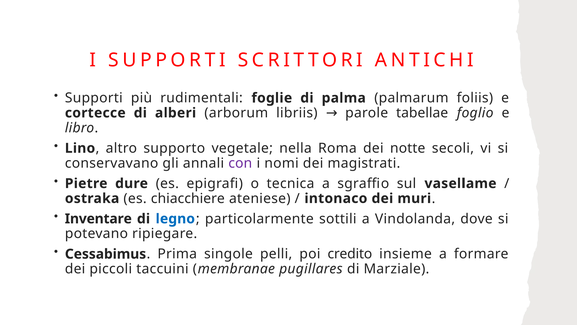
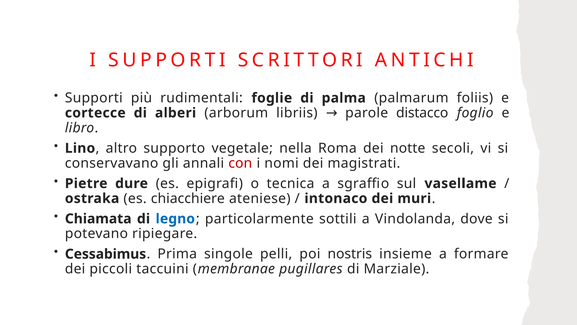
tabellae: tabellae -> distacco (422, 113)
con colour: purple -> red (240, 163)
Inventare: Inventare -> Chiamata (98, 218)
credito: credito -> nostris (350, 254)
